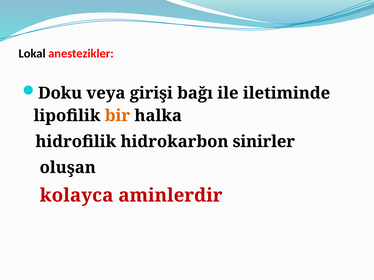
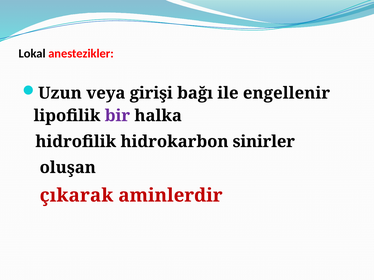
Doku: Doku -> Uzun (60, 93)
iletiminde: iletiminde -> engellenir (286, 93)
bir colour: orange -> purple (117, 116)
kolayca: kolayca -> çıkarak (76, 196)
